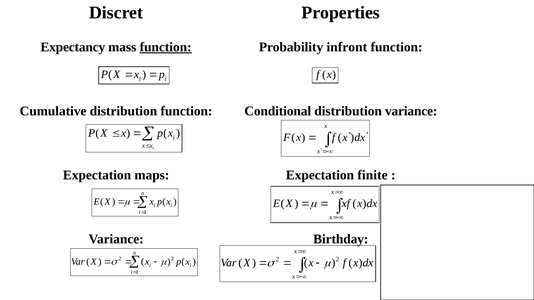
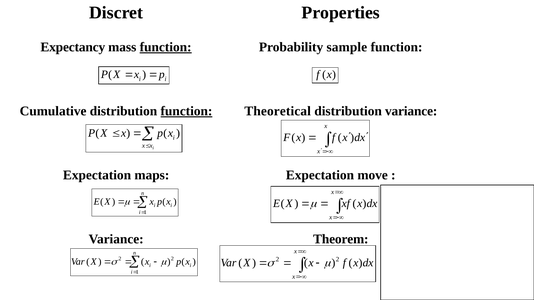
infront: infront -> sample (347, 47)
function underline: none -> present (186, 111)
Conditional: Conditional -> Theoretical (278, 111)
finite: finite -> move (373, 175)
Birthday: Birthday -> Theorem (341, 239)
